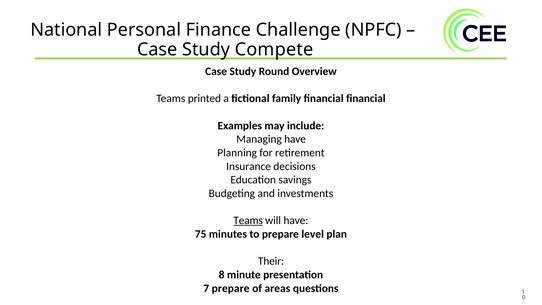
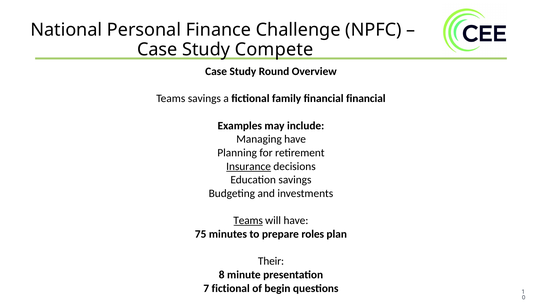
Teams printed: printed -> savings (204, 98)
Insurance underline: none -> present (249, 166)
level: level -> roles (313, 234)
7 prepare: prepare -> fictional (231, 288)
areas: areas -> begin (277, 288)
